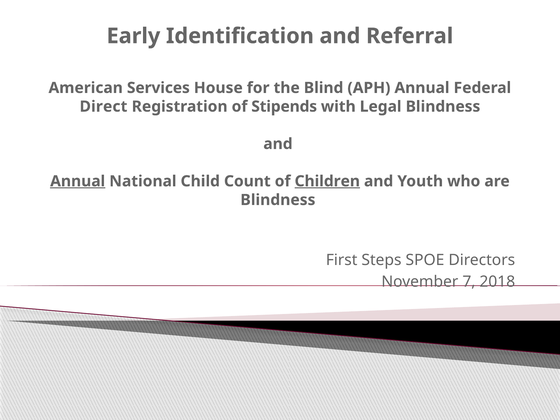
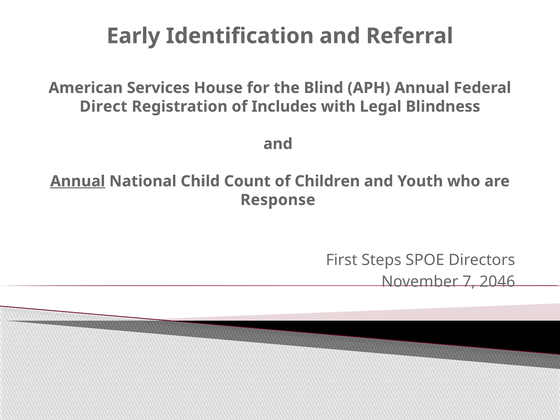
Stipends: Stipends -> Includes (284, 107)
Children underline: present -> none (327, 181)
Blindness: Blindness -> Response (278, 200)
2018: 2018 -> 2046 (497, 282)
